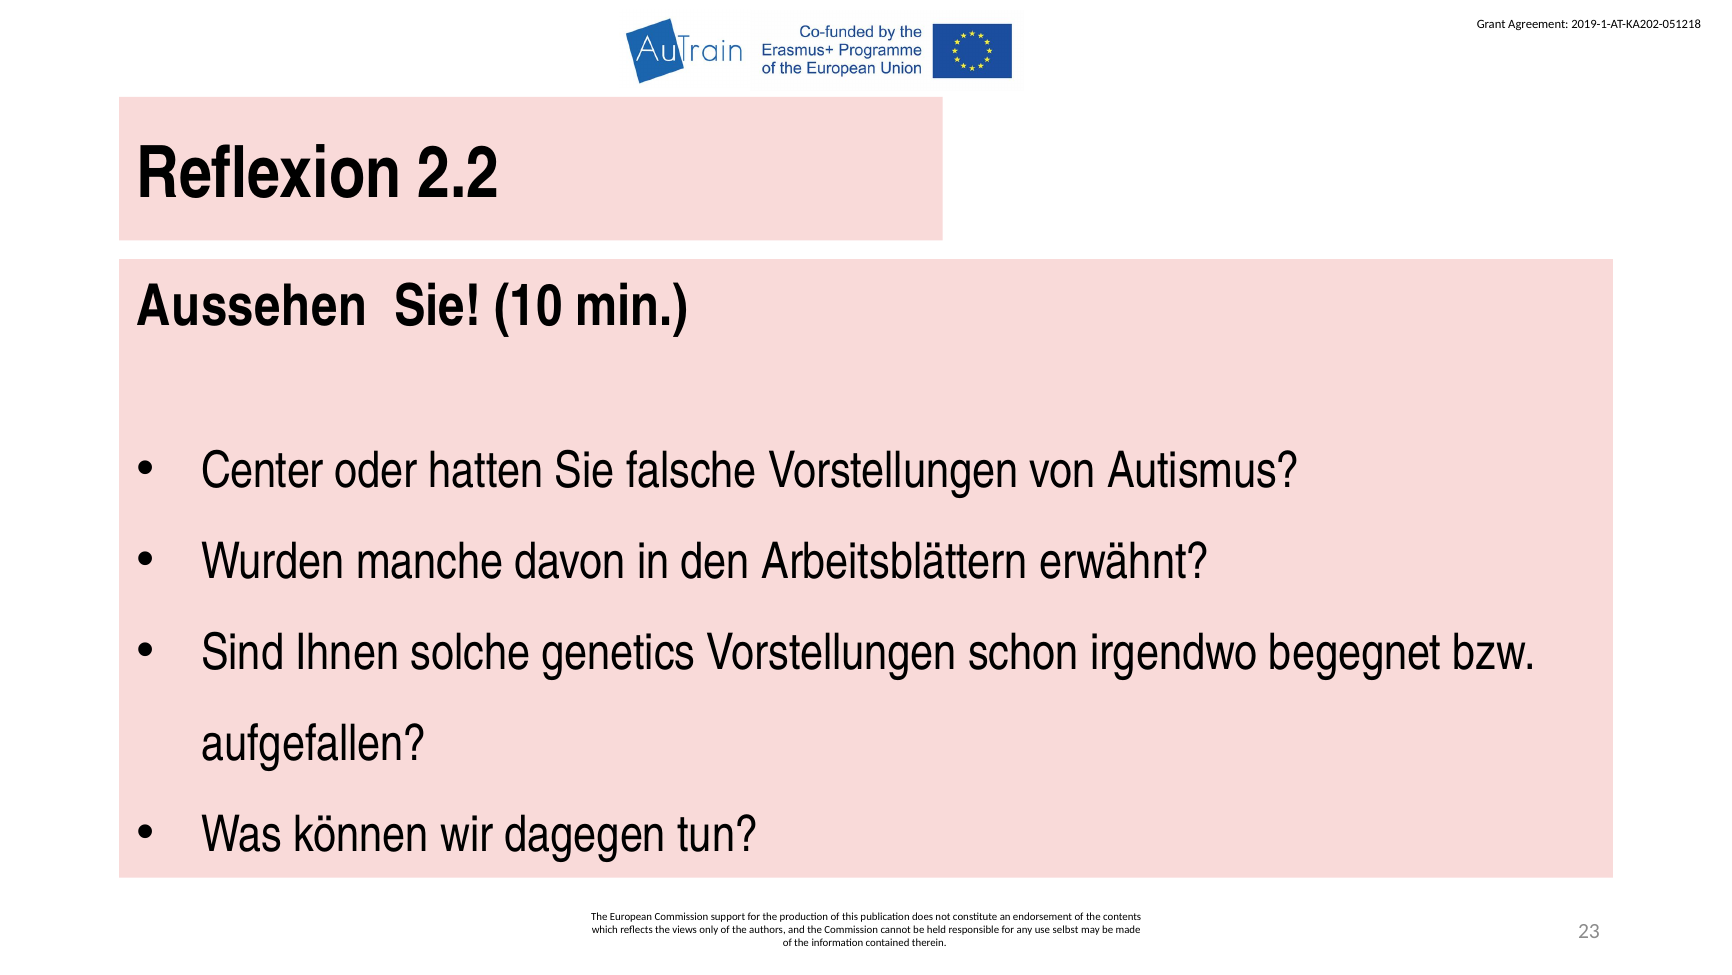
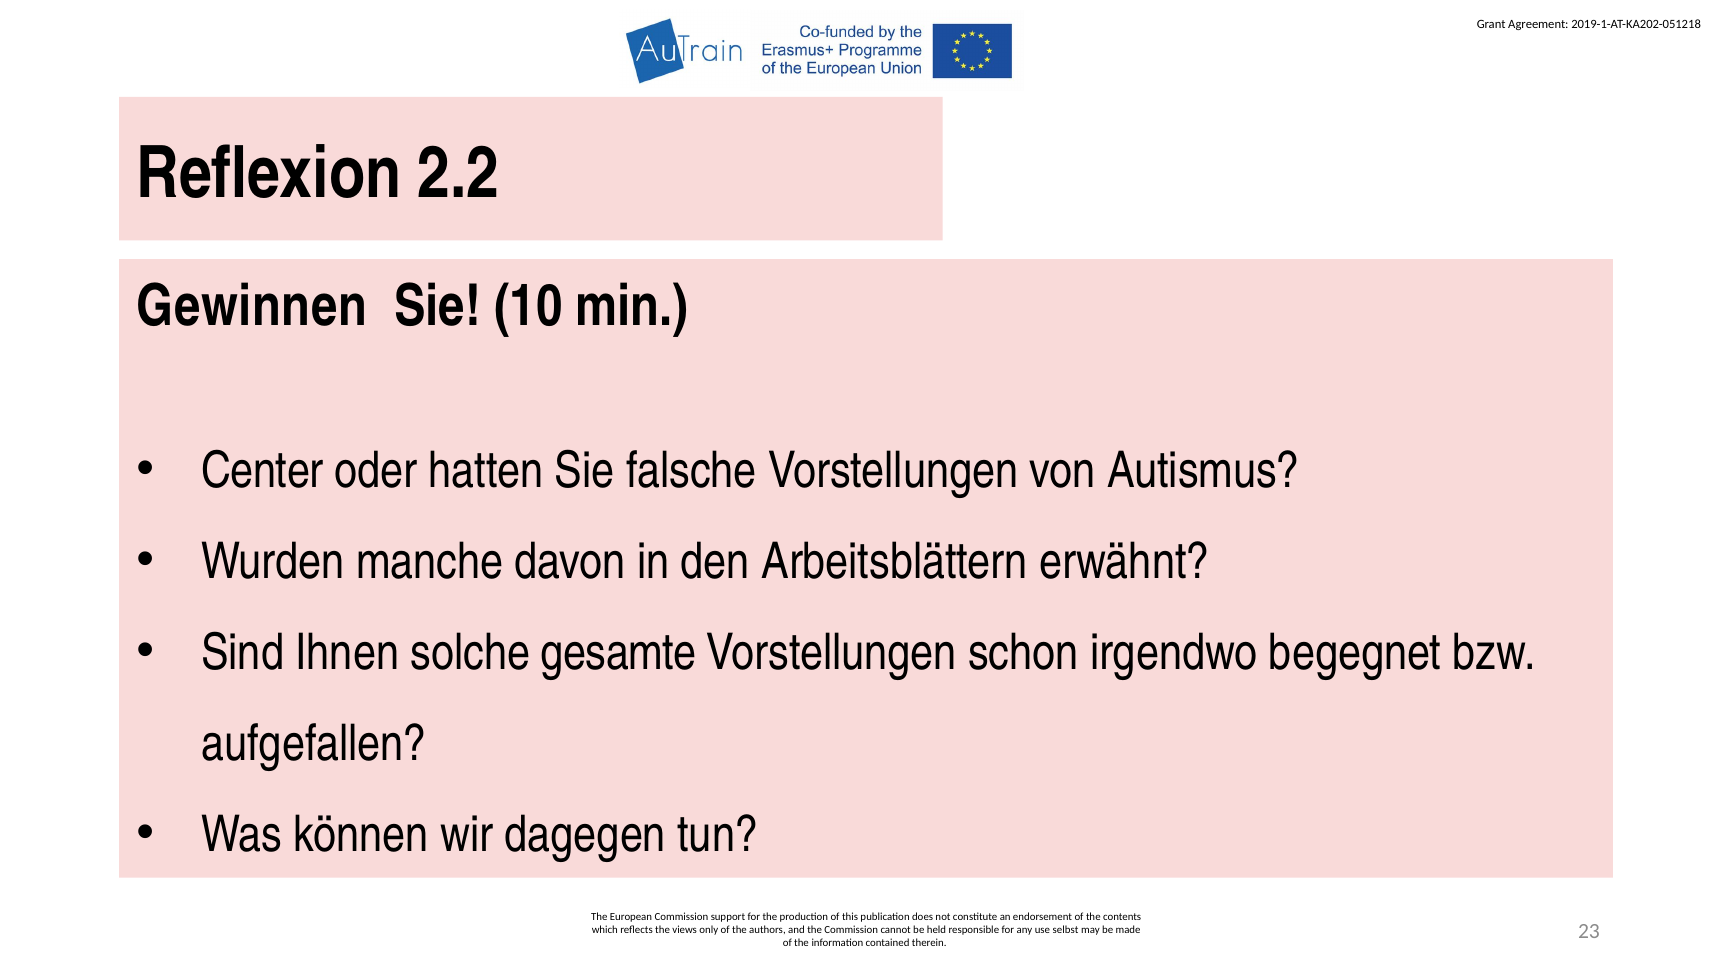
Aussehen: Aussehen -> Gewinnen (252, 306)
genetics: genetics -> gesamte (619, 652)
